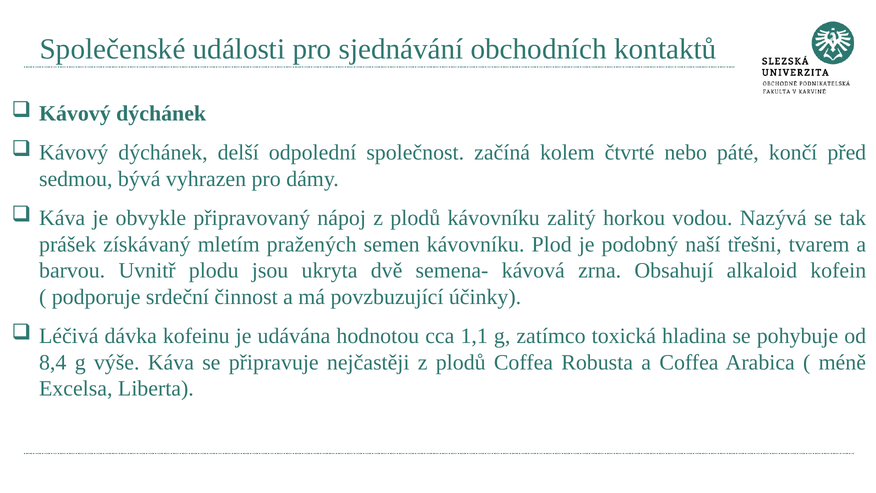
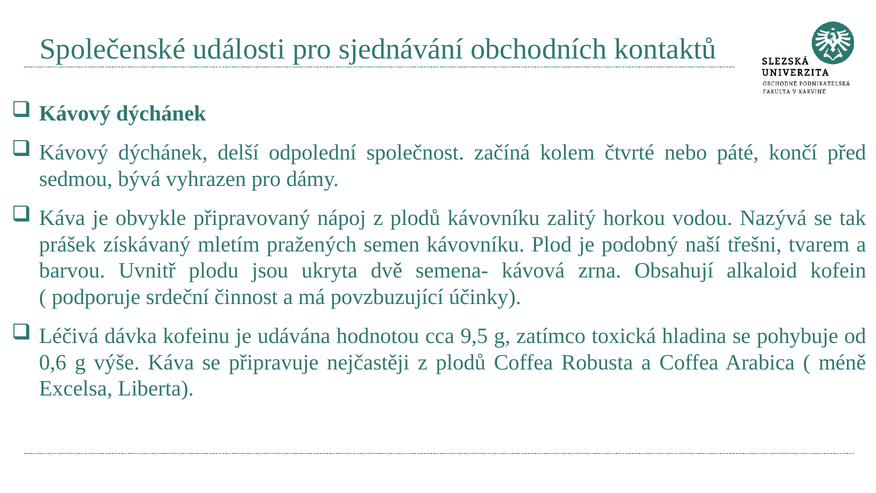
1,1: 1,1 -> 9,5 (474, 336)
8,4: 8,4 -> 0,6 (53, 362)
